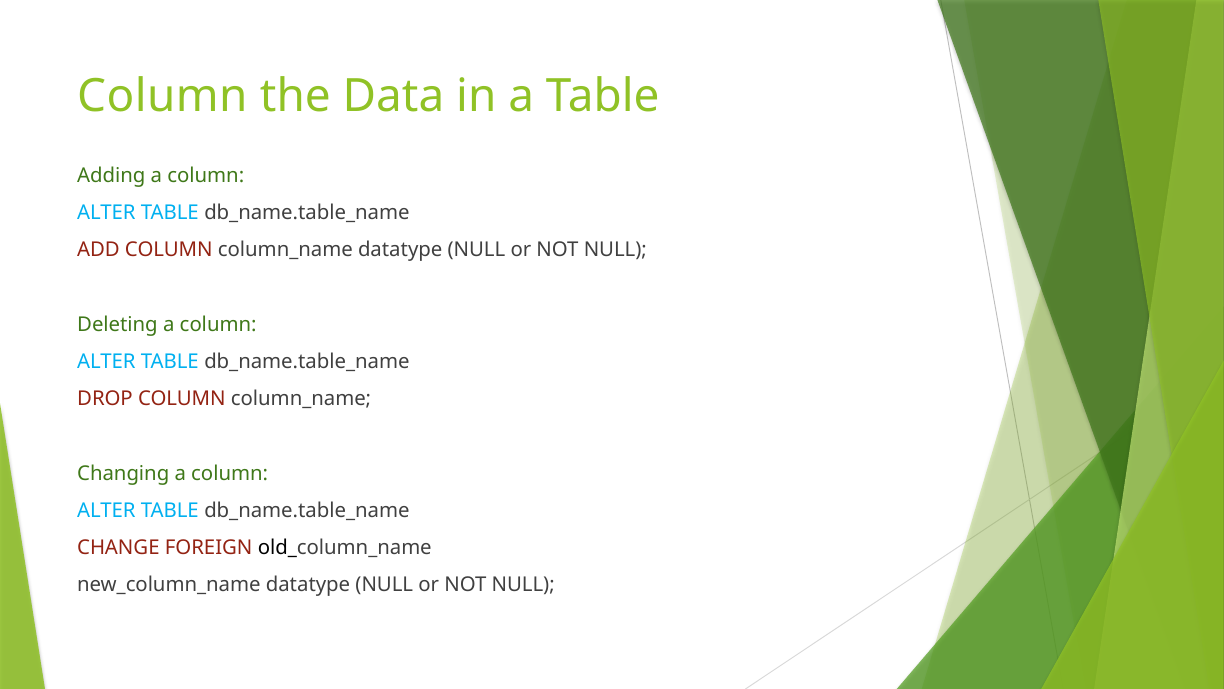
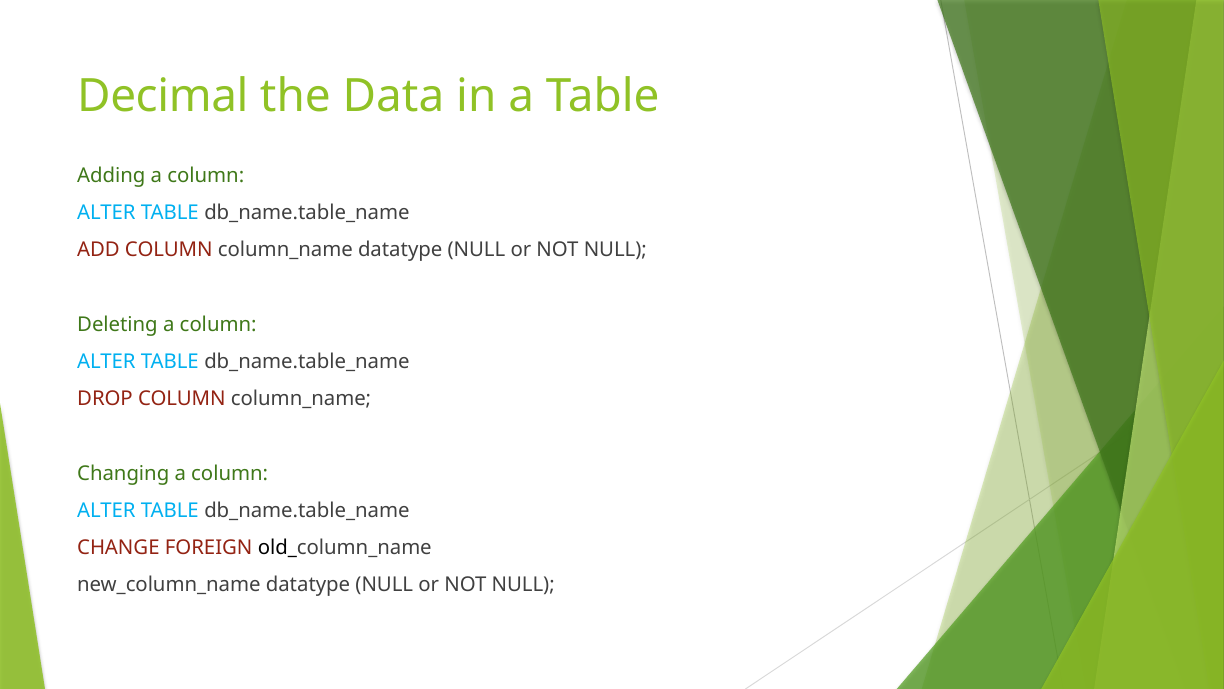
Column: Column -> Decimal (163, 97)
